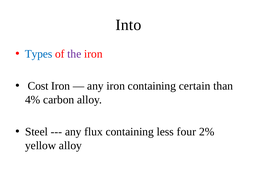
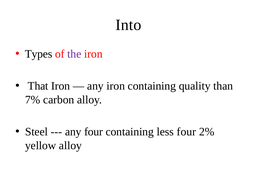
Types colour: blue -> black (39, 54)
Cost: Cost -> That (38, 86)
certain: certain -> quality (195, 86)
4%: 4% -> 7% (33, 100)
any flux: flux -> four (94, 132)
